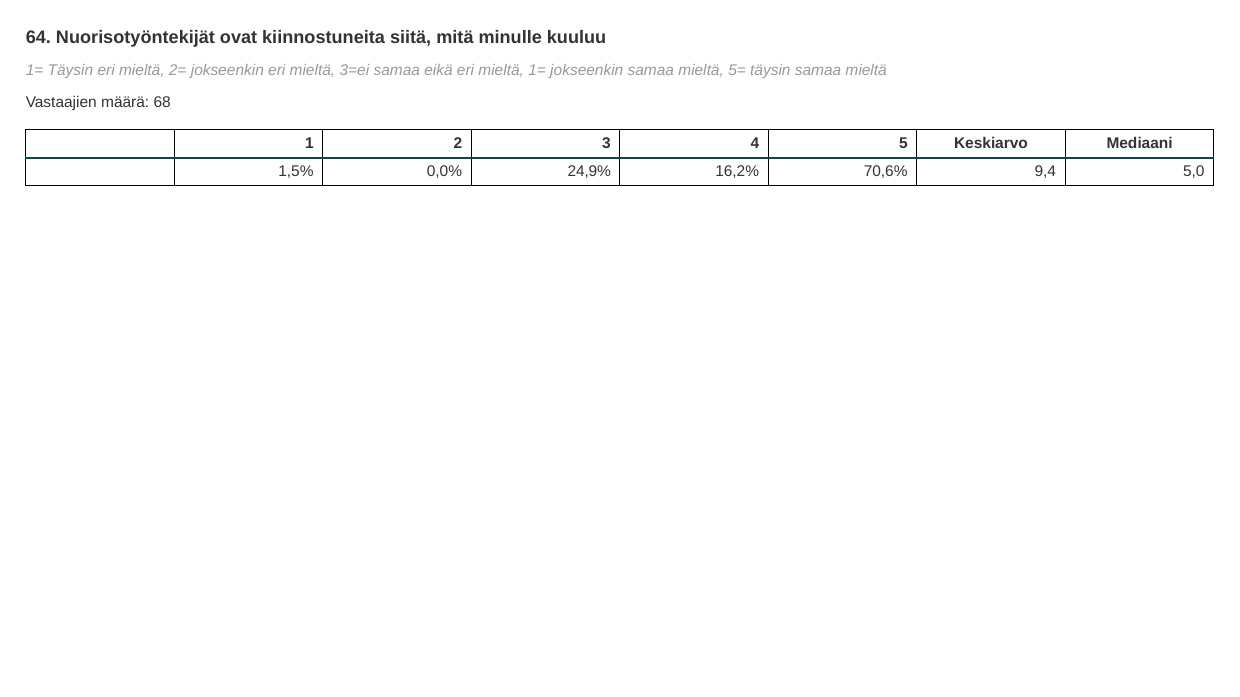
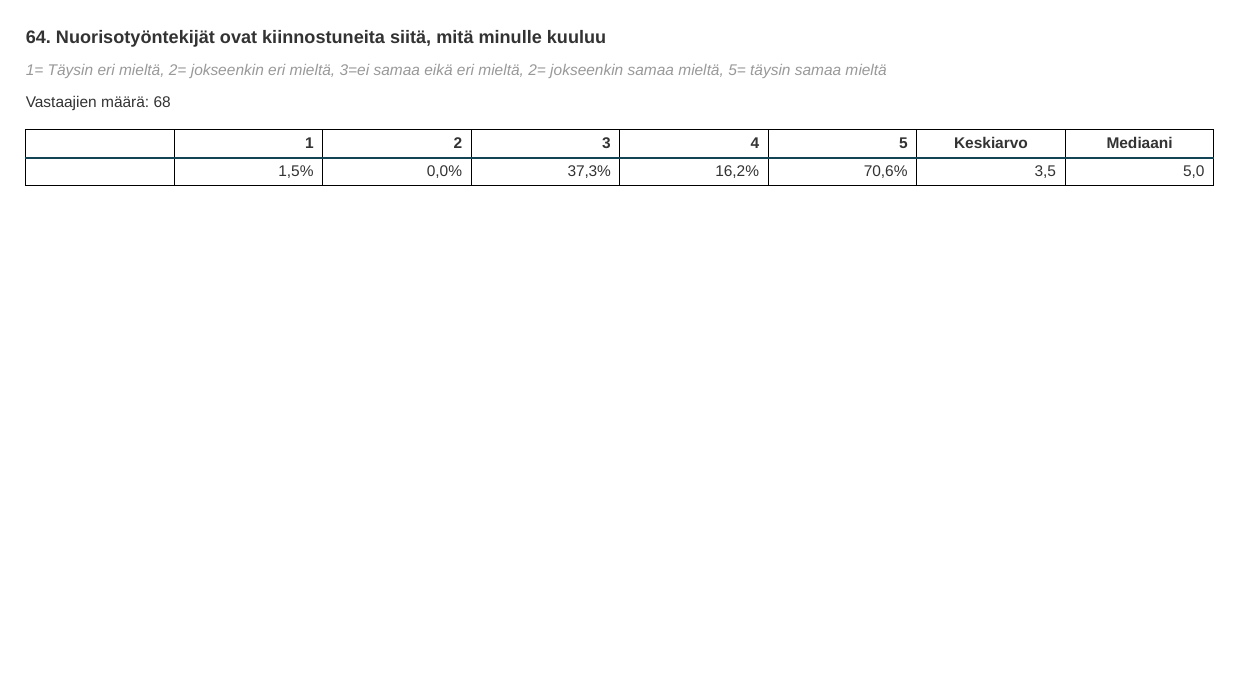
eikä eri mieltä 1=: 1= -> 2= (537, 71)
24,9%: 24,9% -> 37,3% (589, 172)
9,4: 9,4 -> 3,5 (1045, 172)
